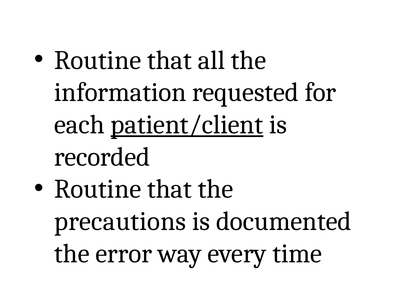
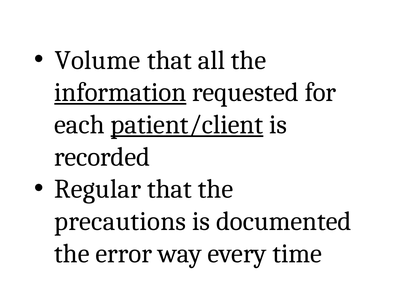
Routine: Routine -> Volume (98, 60)
information underline: none -> present (120, 92)
Routine: Routine -> Regular (98, 189)
